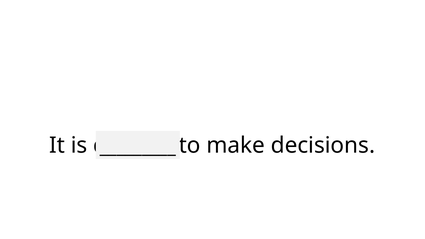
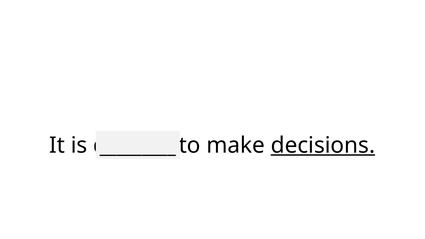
decisions underline: none -> present (323, 145)
